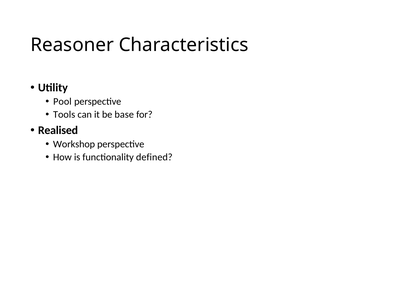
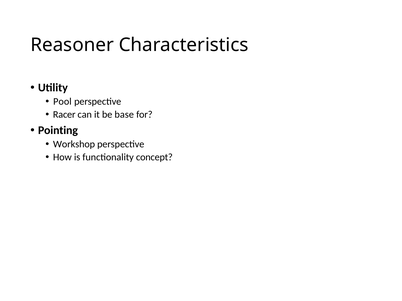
Tools: Tools -> Racer (64, 115)
Realised: Realised -> Pointing (58, 131)
defined: defined -> concept (154, 157)
